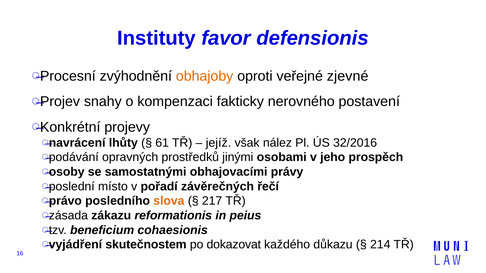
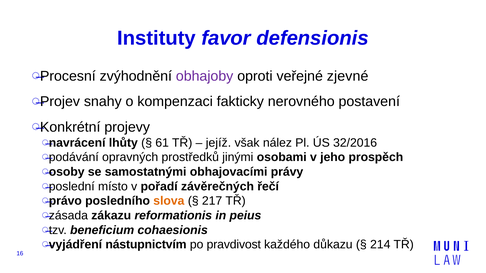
obhajoby colour: orange -> purple (205, 76)
skutečnostem: skutečnostem -> nástupnictvím (146, 245)
dokazovat: dokazovat -> pravdivost (234, 245)
